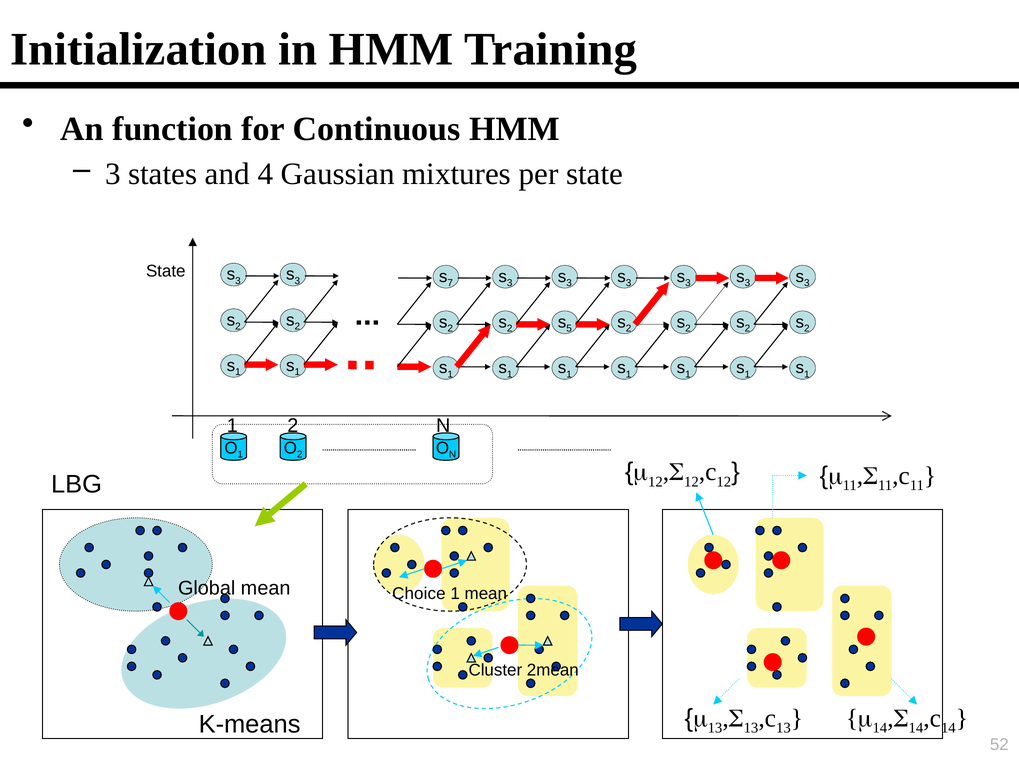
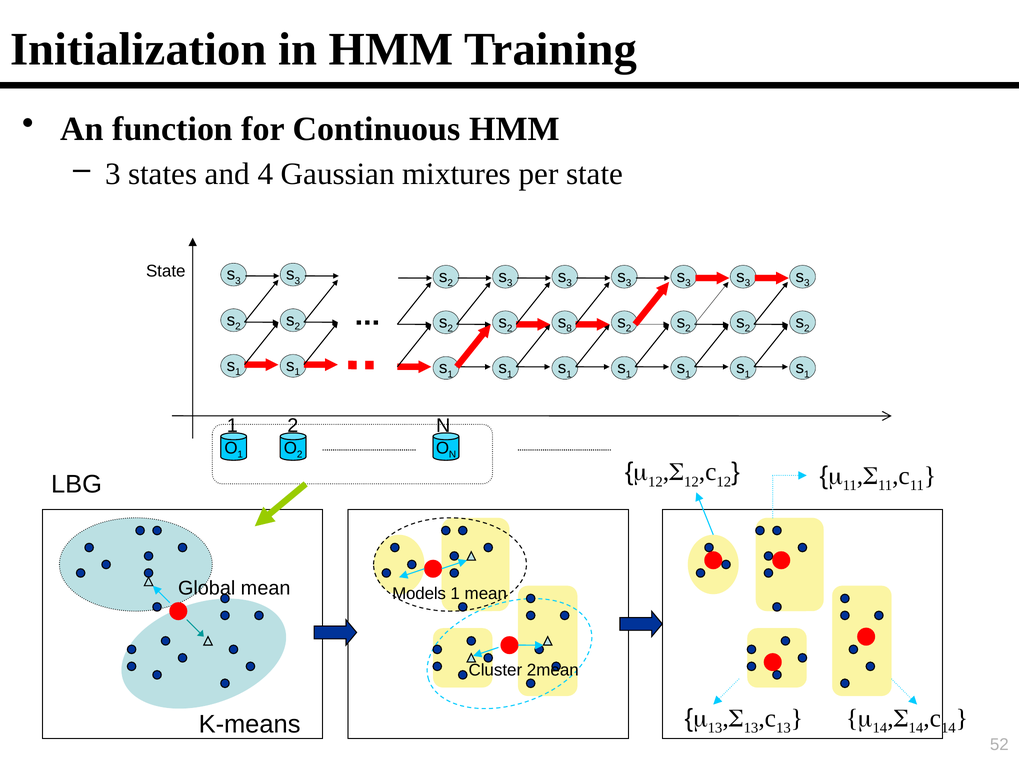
7: 7 -> 2 (450, 283)
5: 5 -> 8 (569, 329)
Choice: Choice -> Models (419, 594)
